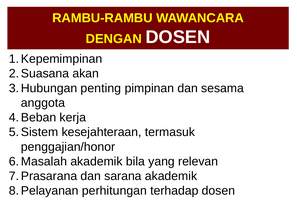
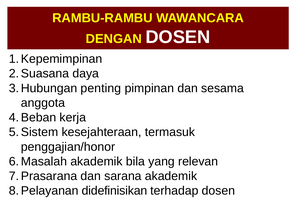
akan: akan -> daya (86, 73)
perhitungan: perhitungan -> didefinisikan (115, 190)
